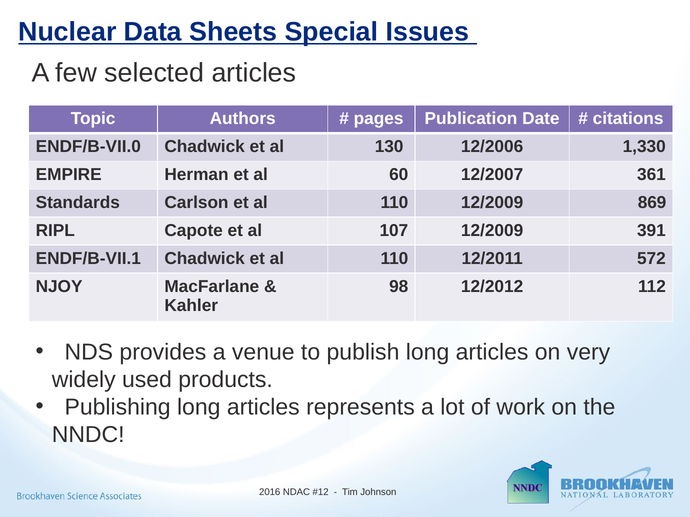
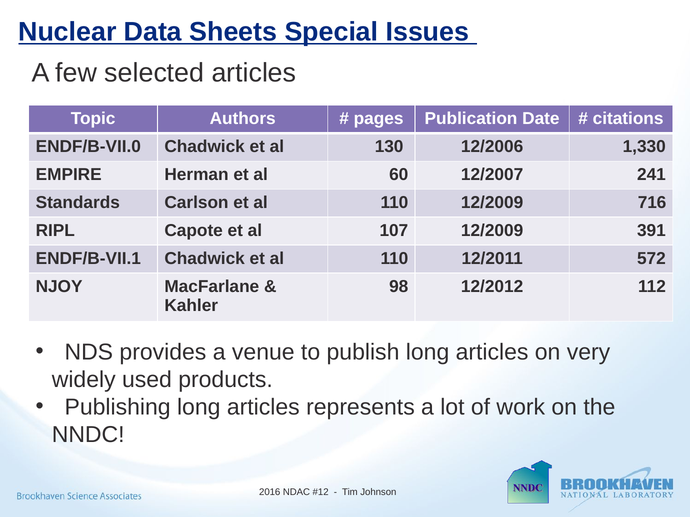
361: 361 -> 241 (651, 175)
869: 869 -> 716 (652, 203)
